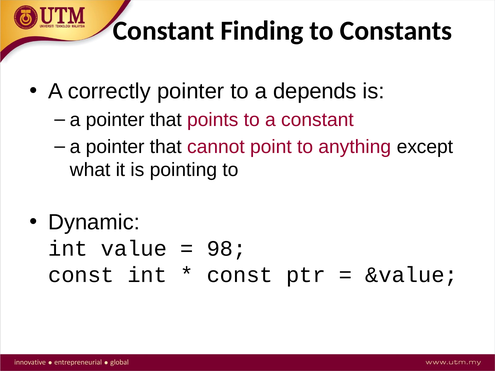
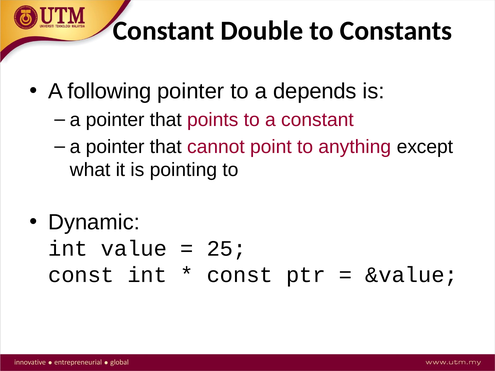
Finding: Finding -> Double (262, 31)
correctly: correctly -> following (109, 91)
98: 98 -> 25 (227, 249)
